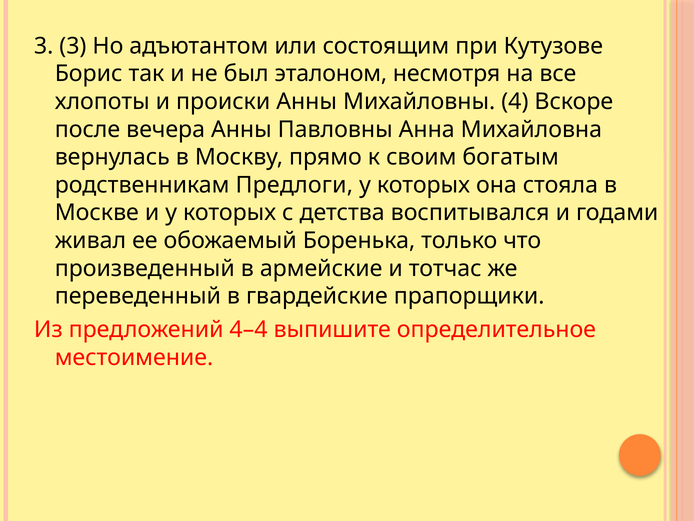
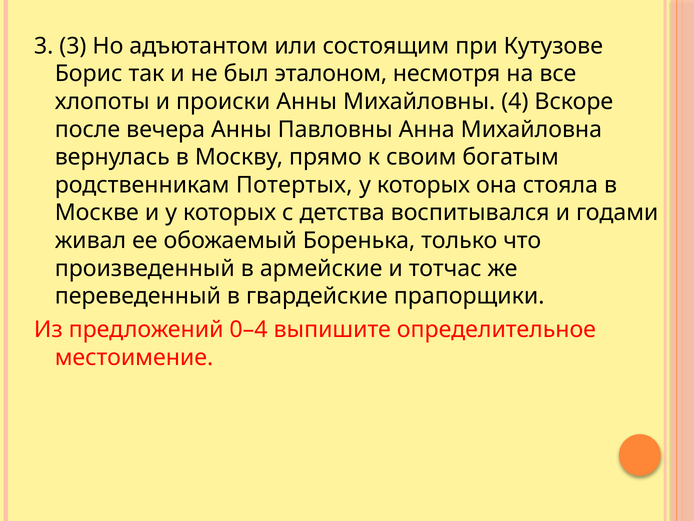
Предлоги: Предлоги -> Потертых (294, 185)
4–4: 4–4 -> 0–4 (249, 329)
